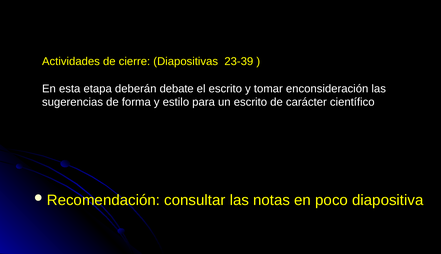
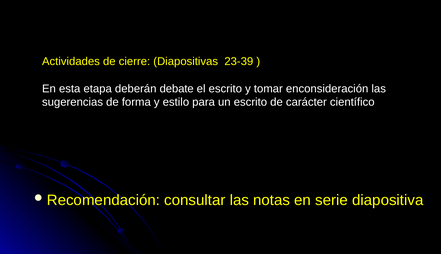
poco: poco -> serie (332, 201)
